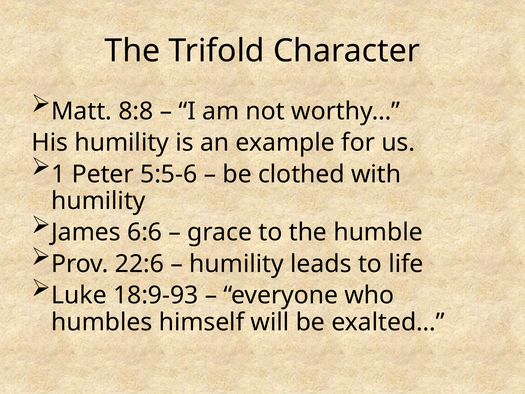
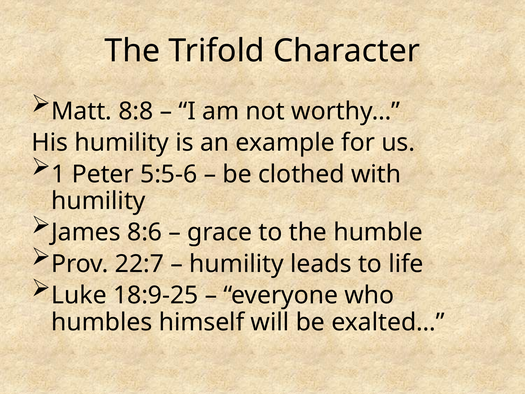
6:6: 6:6 -> 8:6 (145, 232)
22:6: 22:6 -> 22:7 (140, 264)
18:9-93: 18:9-93 -> 18:9-25 (156, 295)
